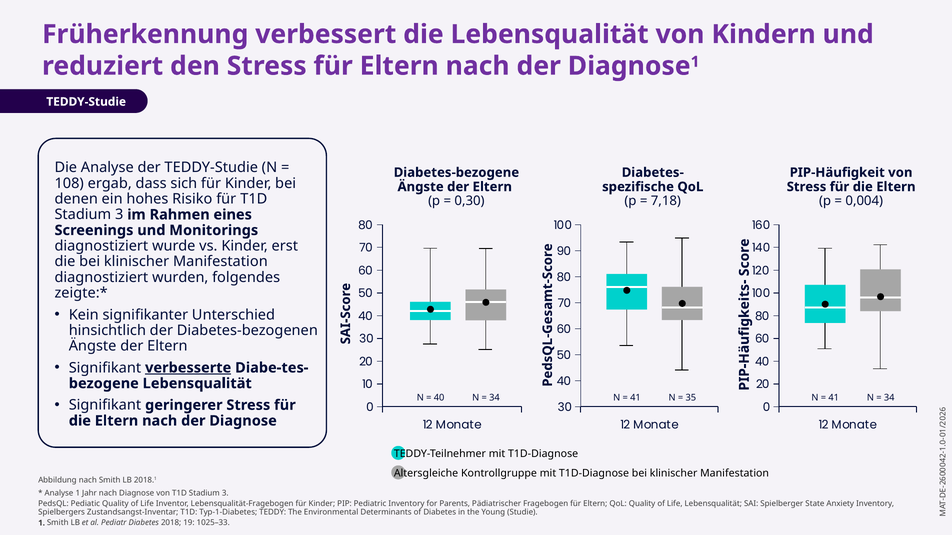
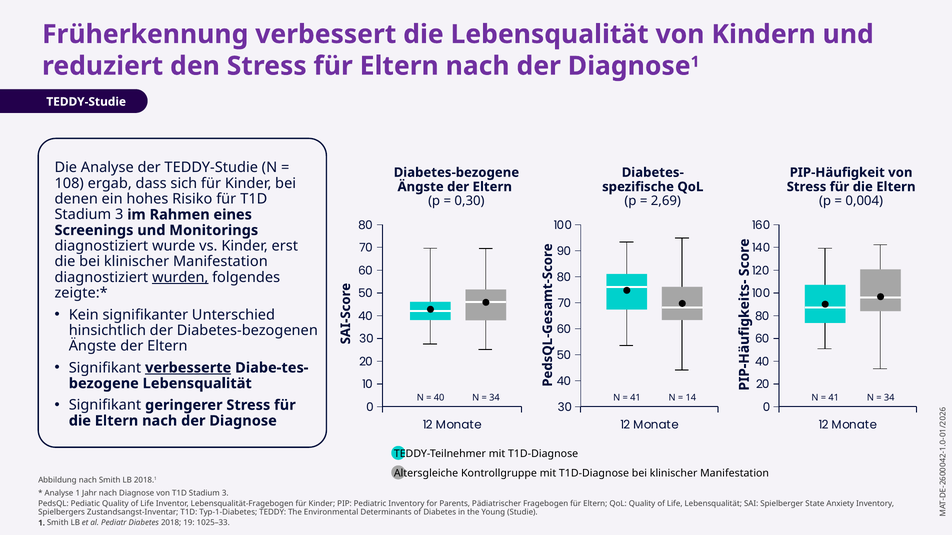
7,18: 7,18 -> 2,69 (666, 201)
wurden underline: none -> present (180, 278)
35: 35 -> 14 (691, 398)
